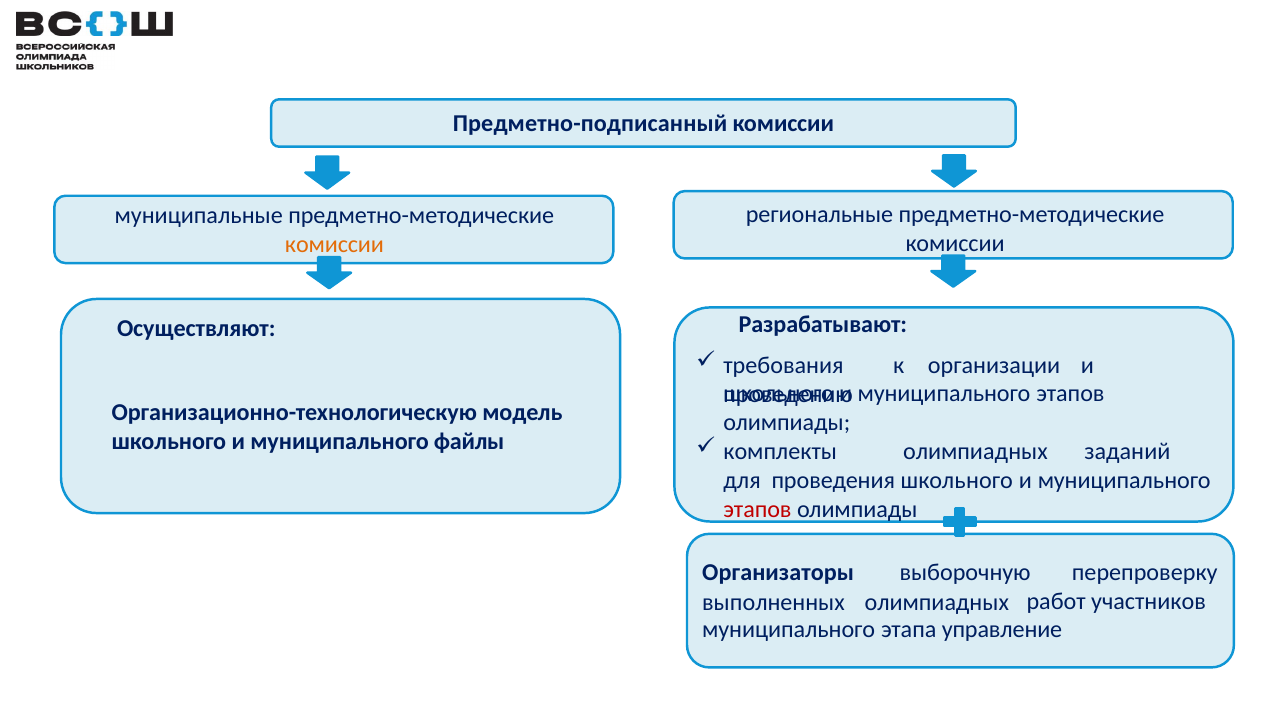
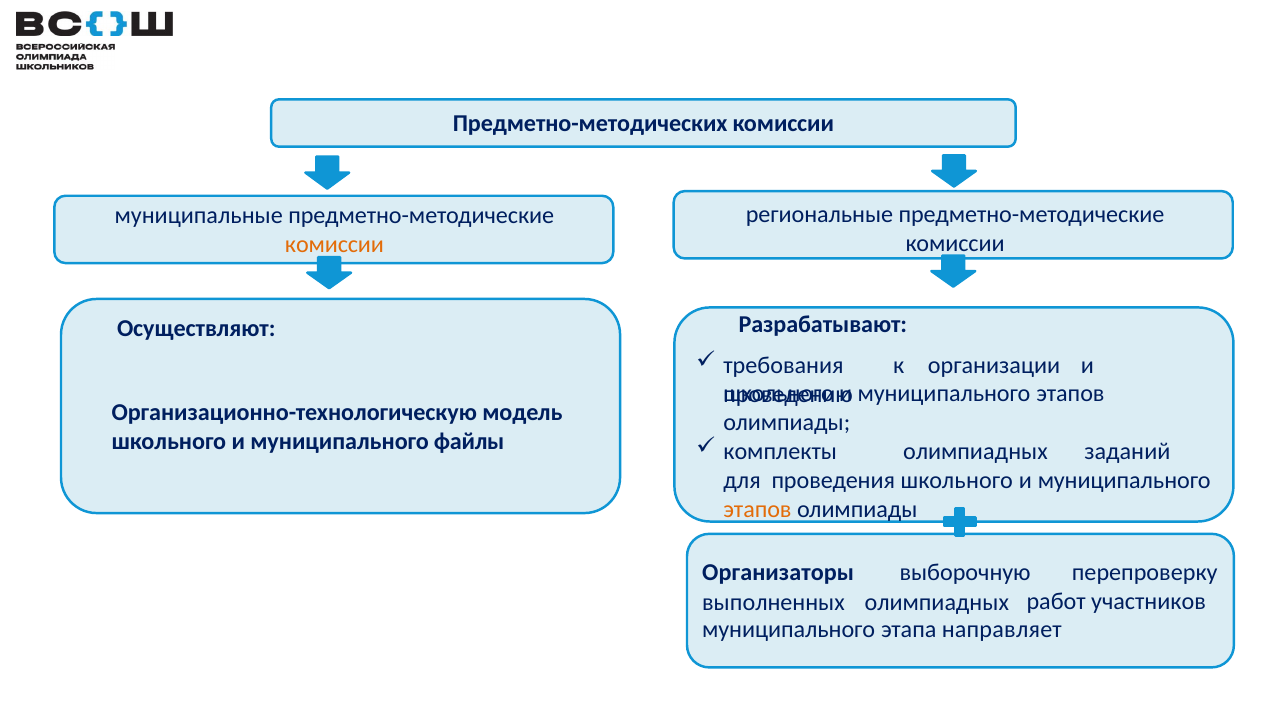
Предметно-подписанный: Предметно-подписанный -> Предметно-методических (590, 123)
этапов colour: red -> orange (757, 509)
управление: управление -> направляет (1002, 630)
